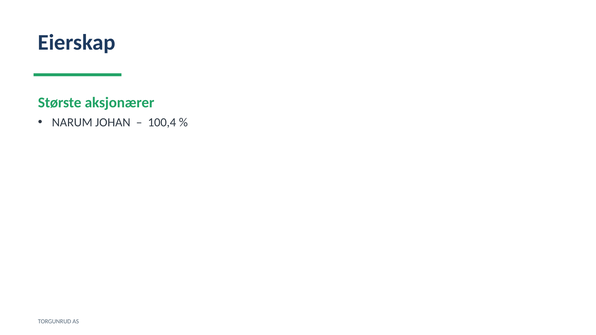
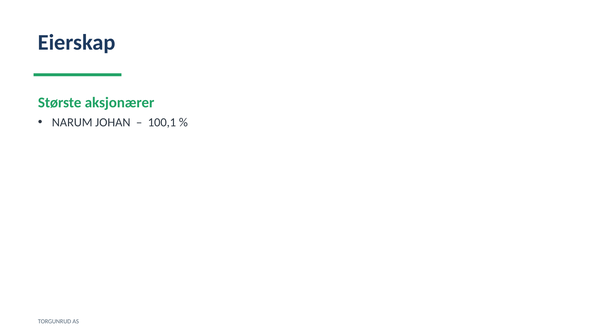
100,4: 100,4 -> 100,1 (162, 123)
